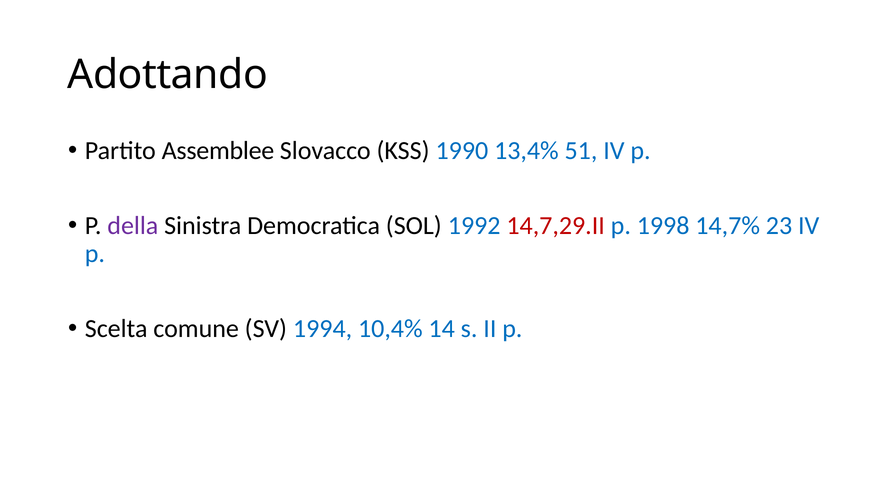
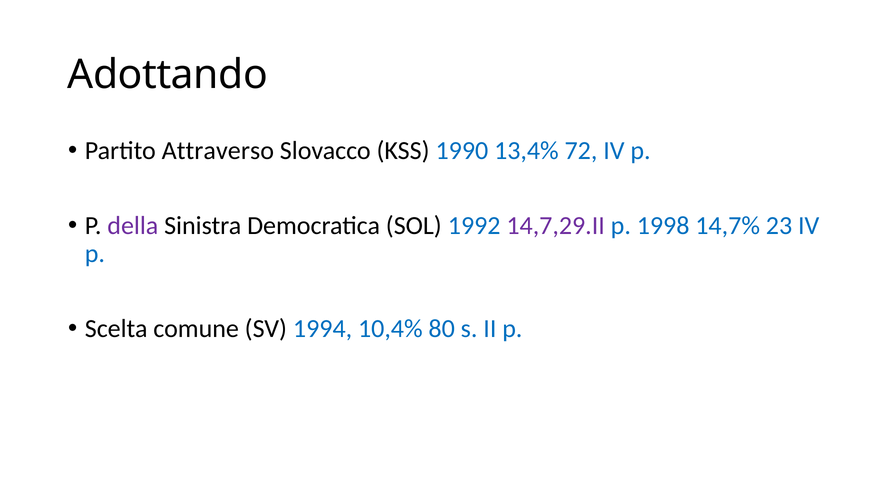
Assemblee: Assemblee -> Attraverso (218, 151)
51: 51 -> 72 (581, 151)
14,7,29.II colour: red -> purple (556, 226)
14: 14 -> 80 (442, 329)
